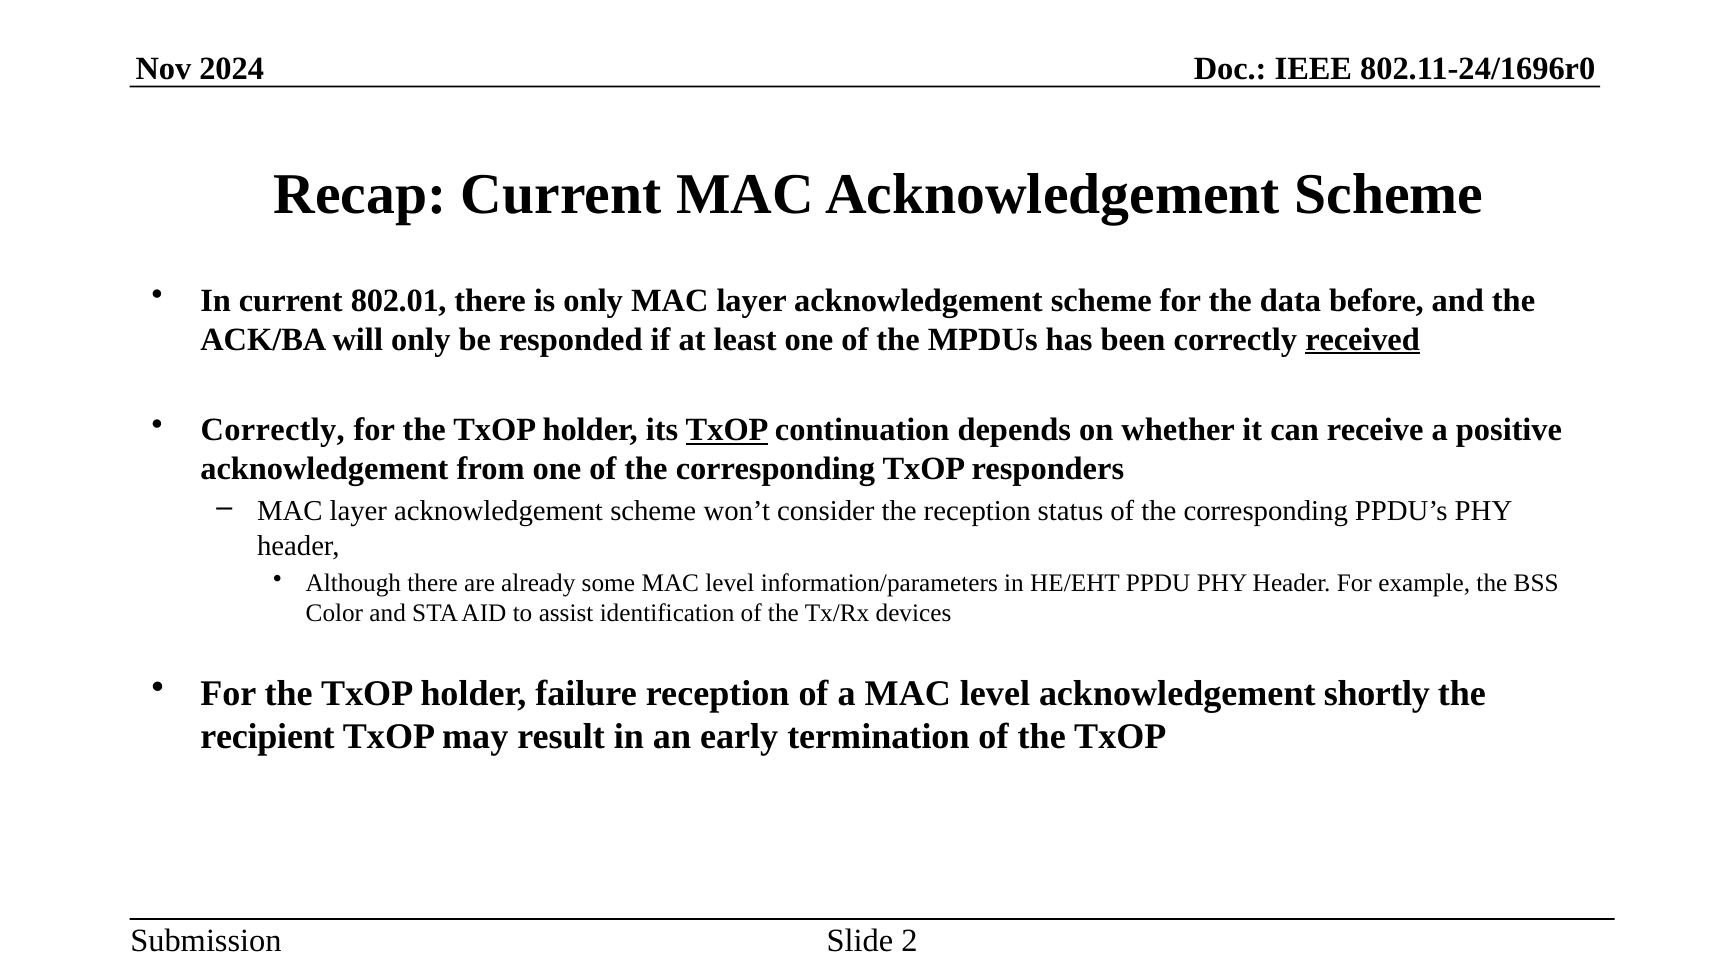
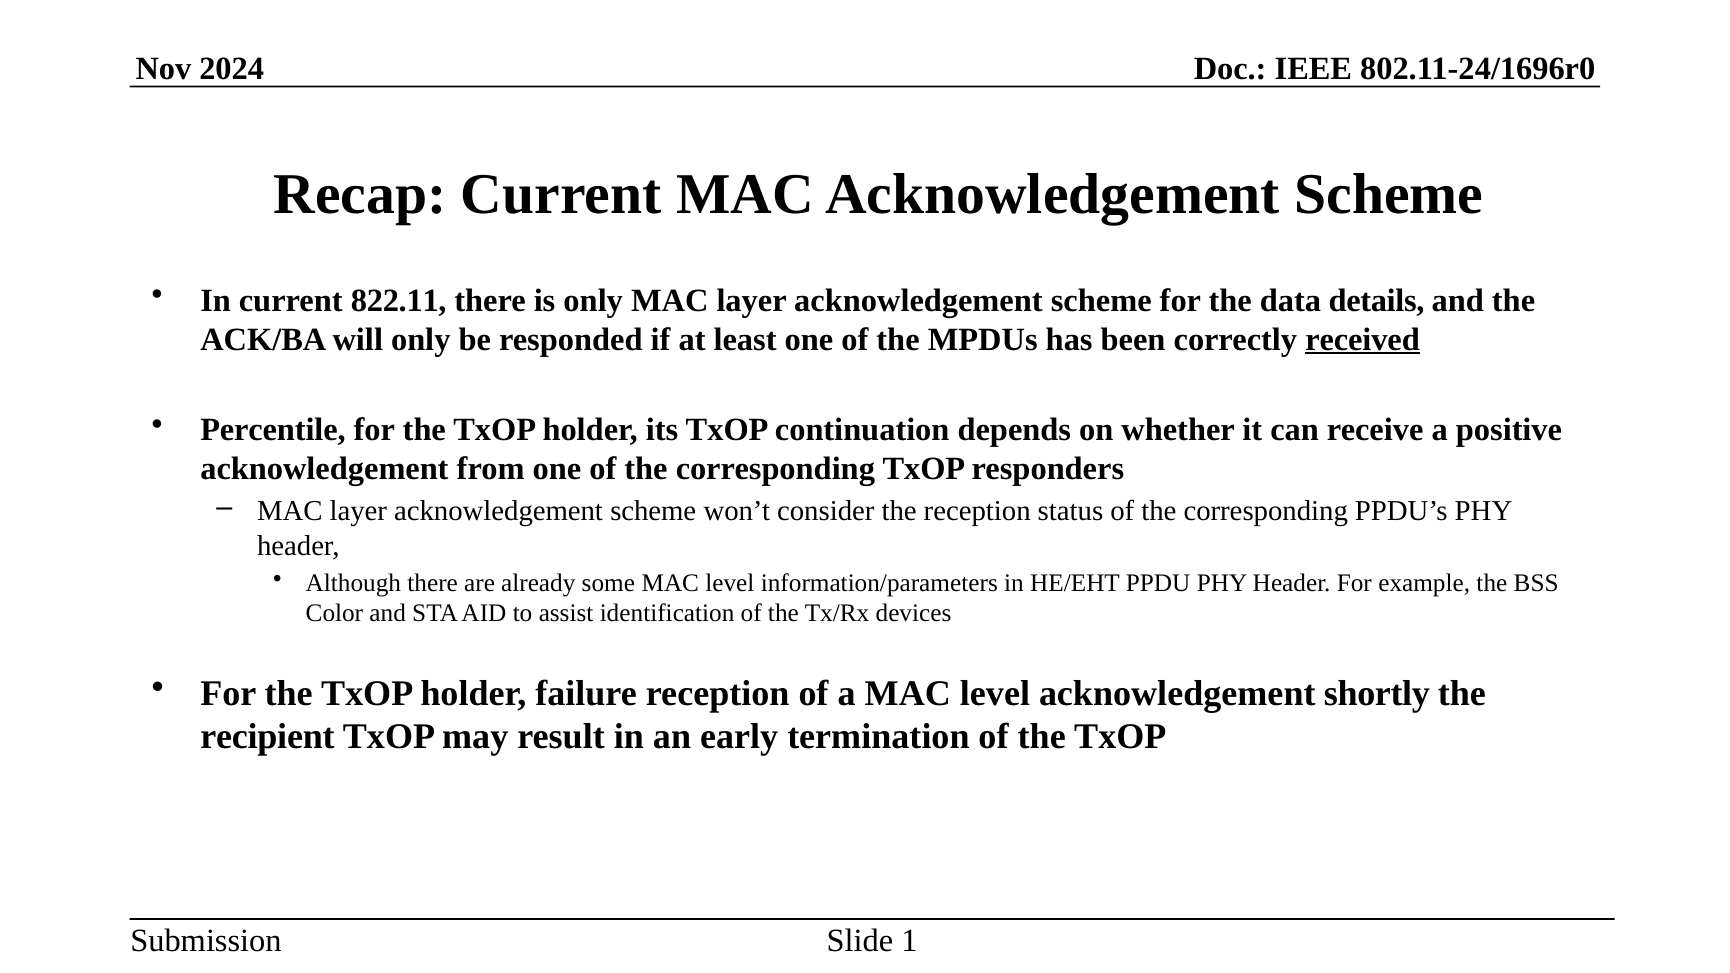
802.01: 802.01 -> 822.11 (399, 300)
before: before -> details (1377, 300)
Correctly: Correctly -> Percentile (273, 430)
TxOP underline: present -> none (727, 430)
2: 2 -> 1 (909, 941)
